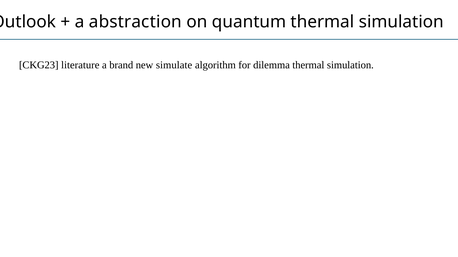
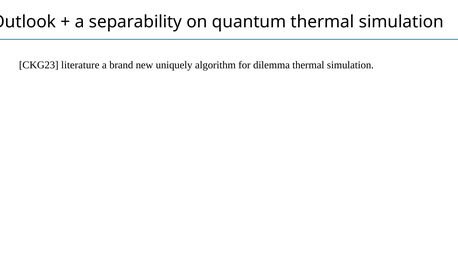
abstraction: abstraction -> separability (136, 22)
simulate: simulate -> uniquely (174, 65)
